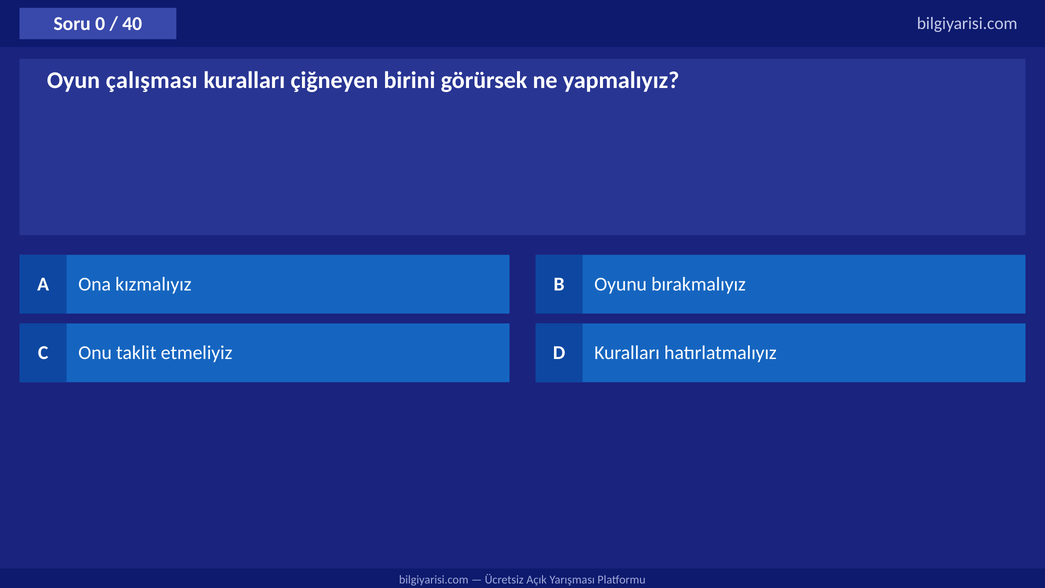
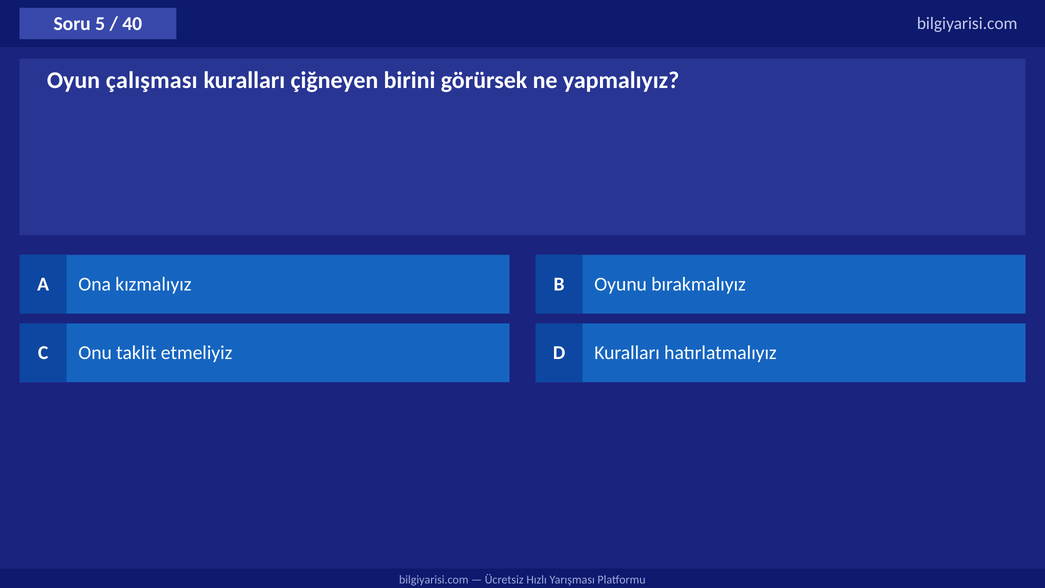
0: 0 -> 5 (100, 24)
Açık: Açık -> Hızlı (537, 580)
